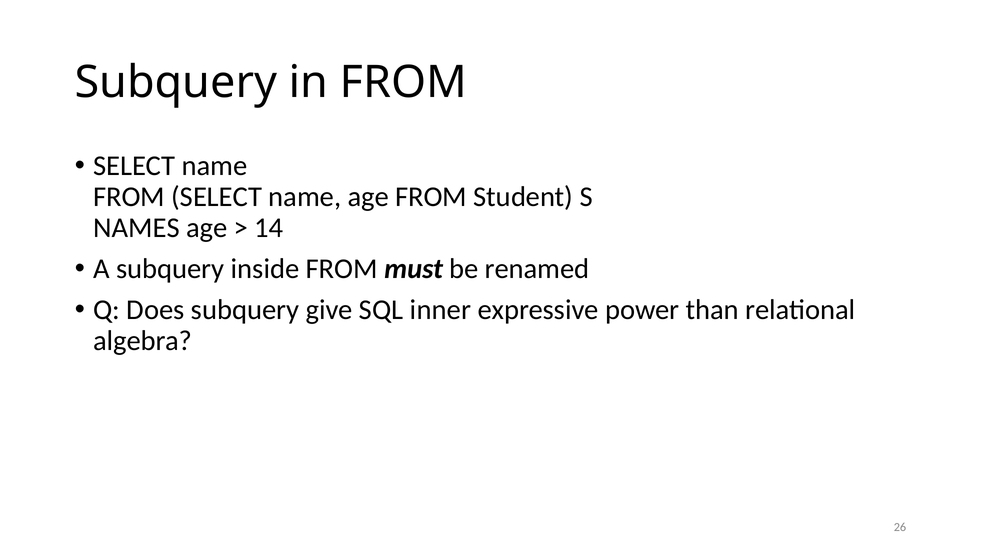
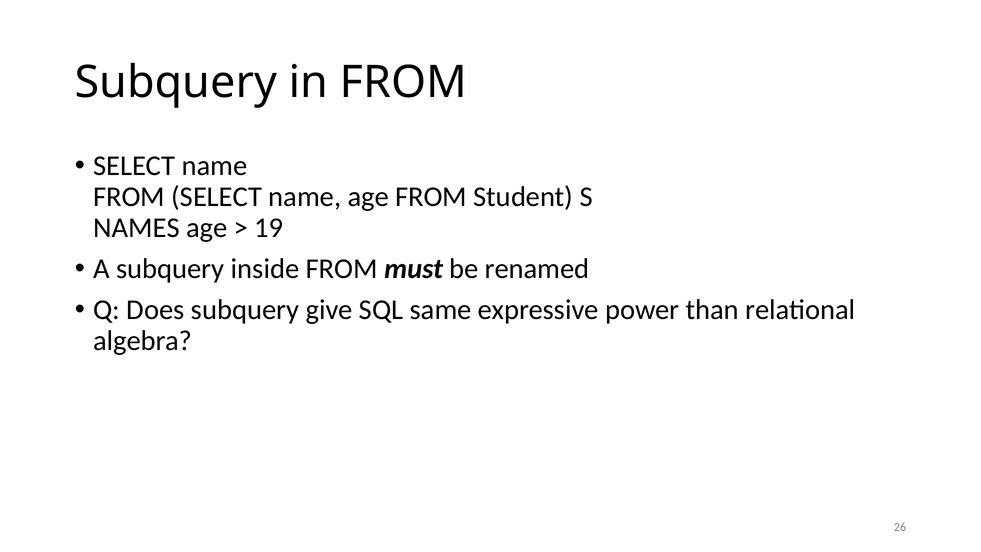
14: 14 -> 19 (269, 228)
inner: inner -> same (441, 310)
